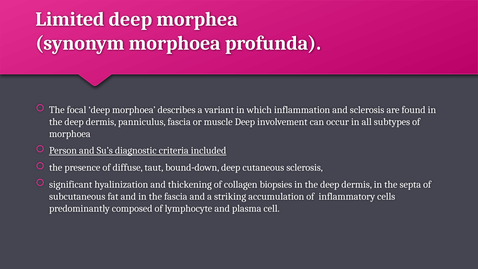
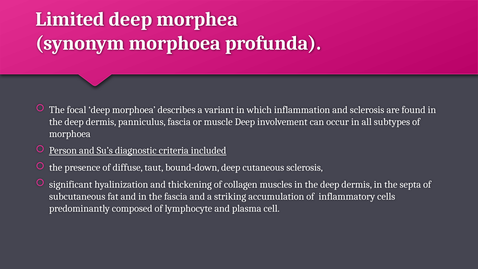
biopsies: biopsies -> muscles (276, 185)
